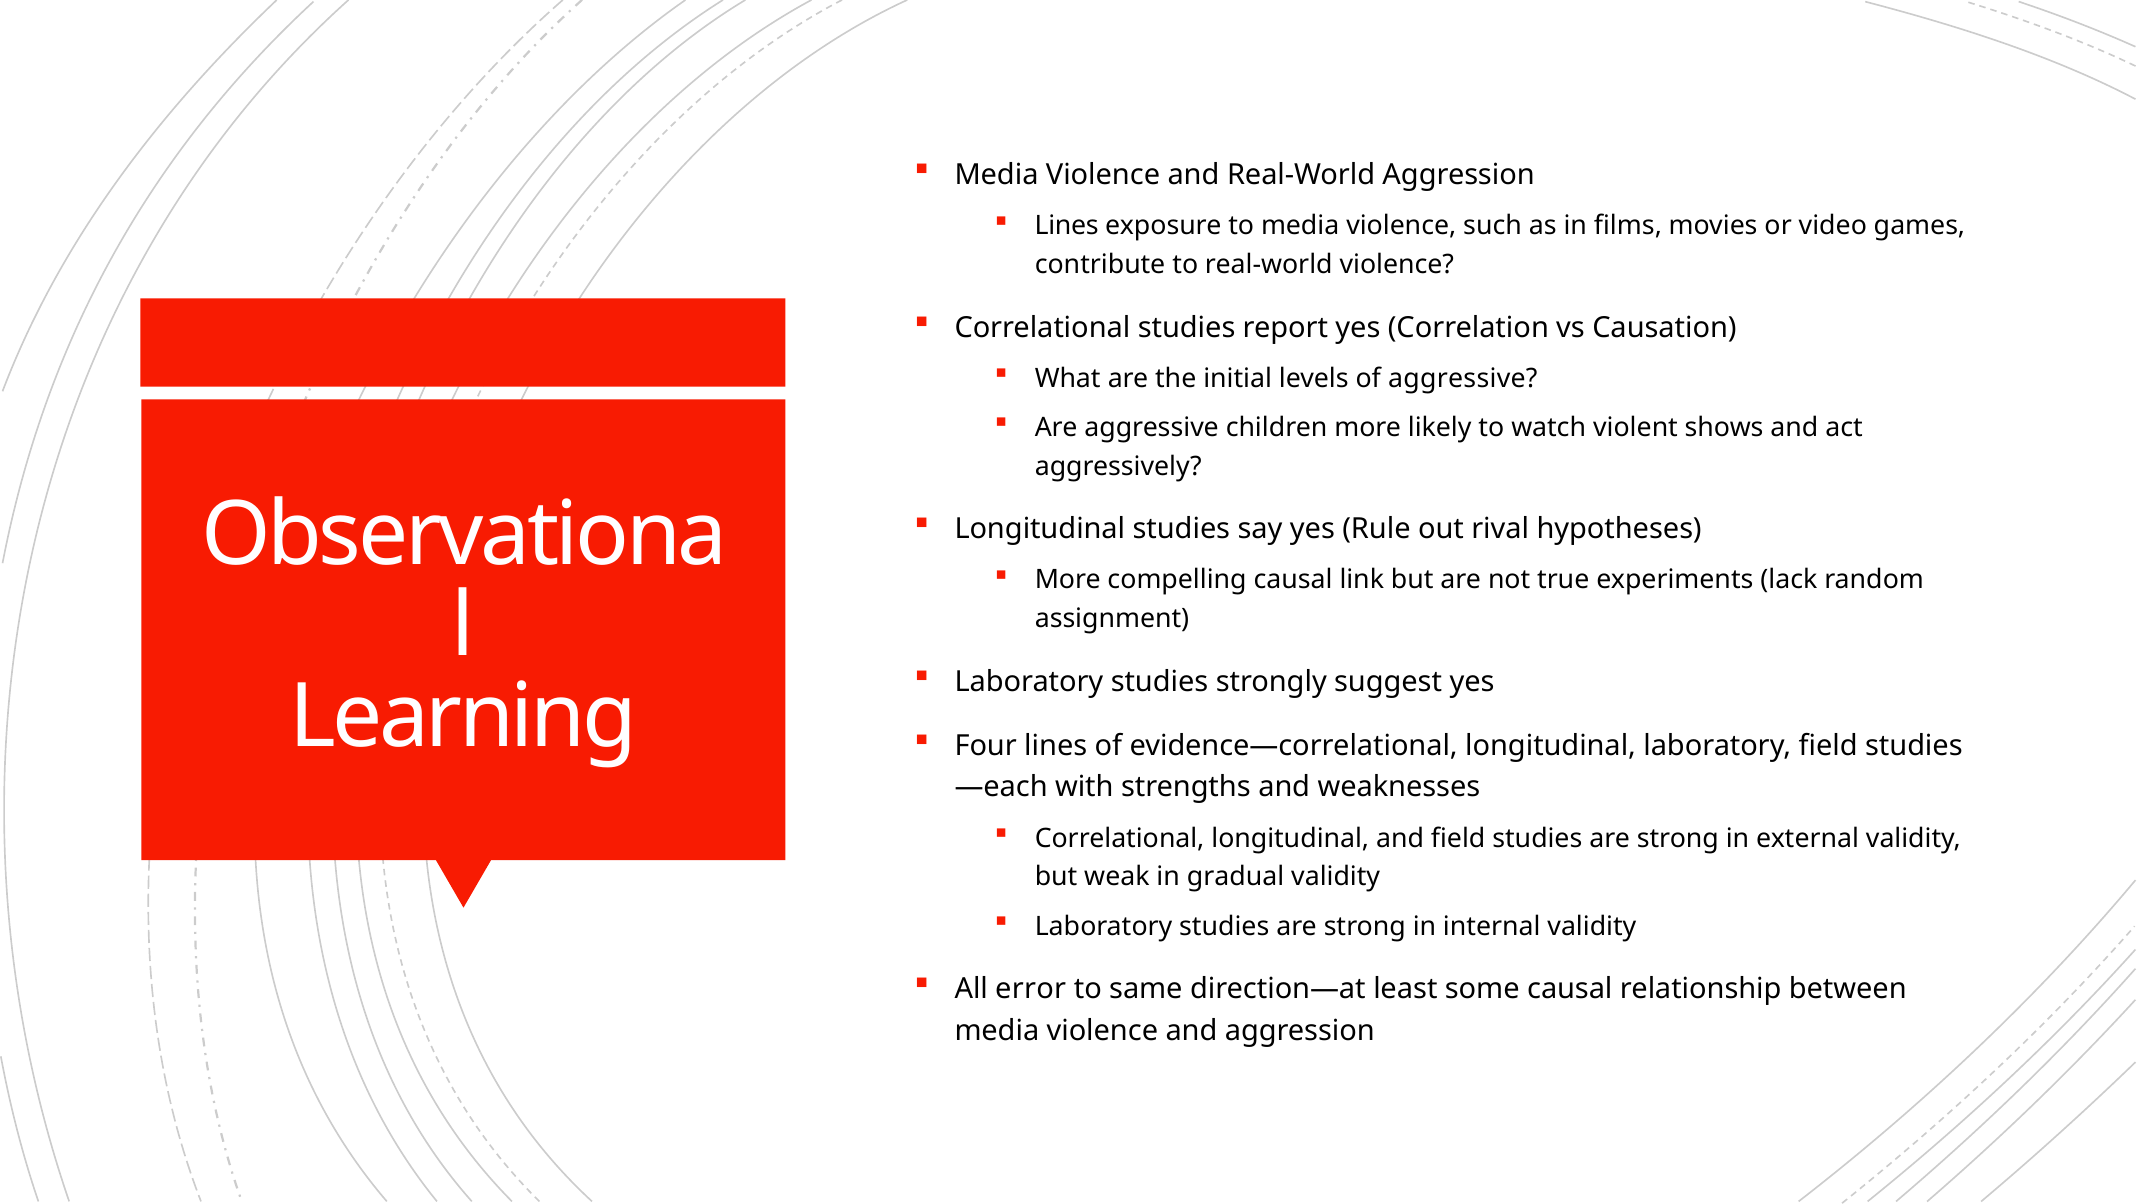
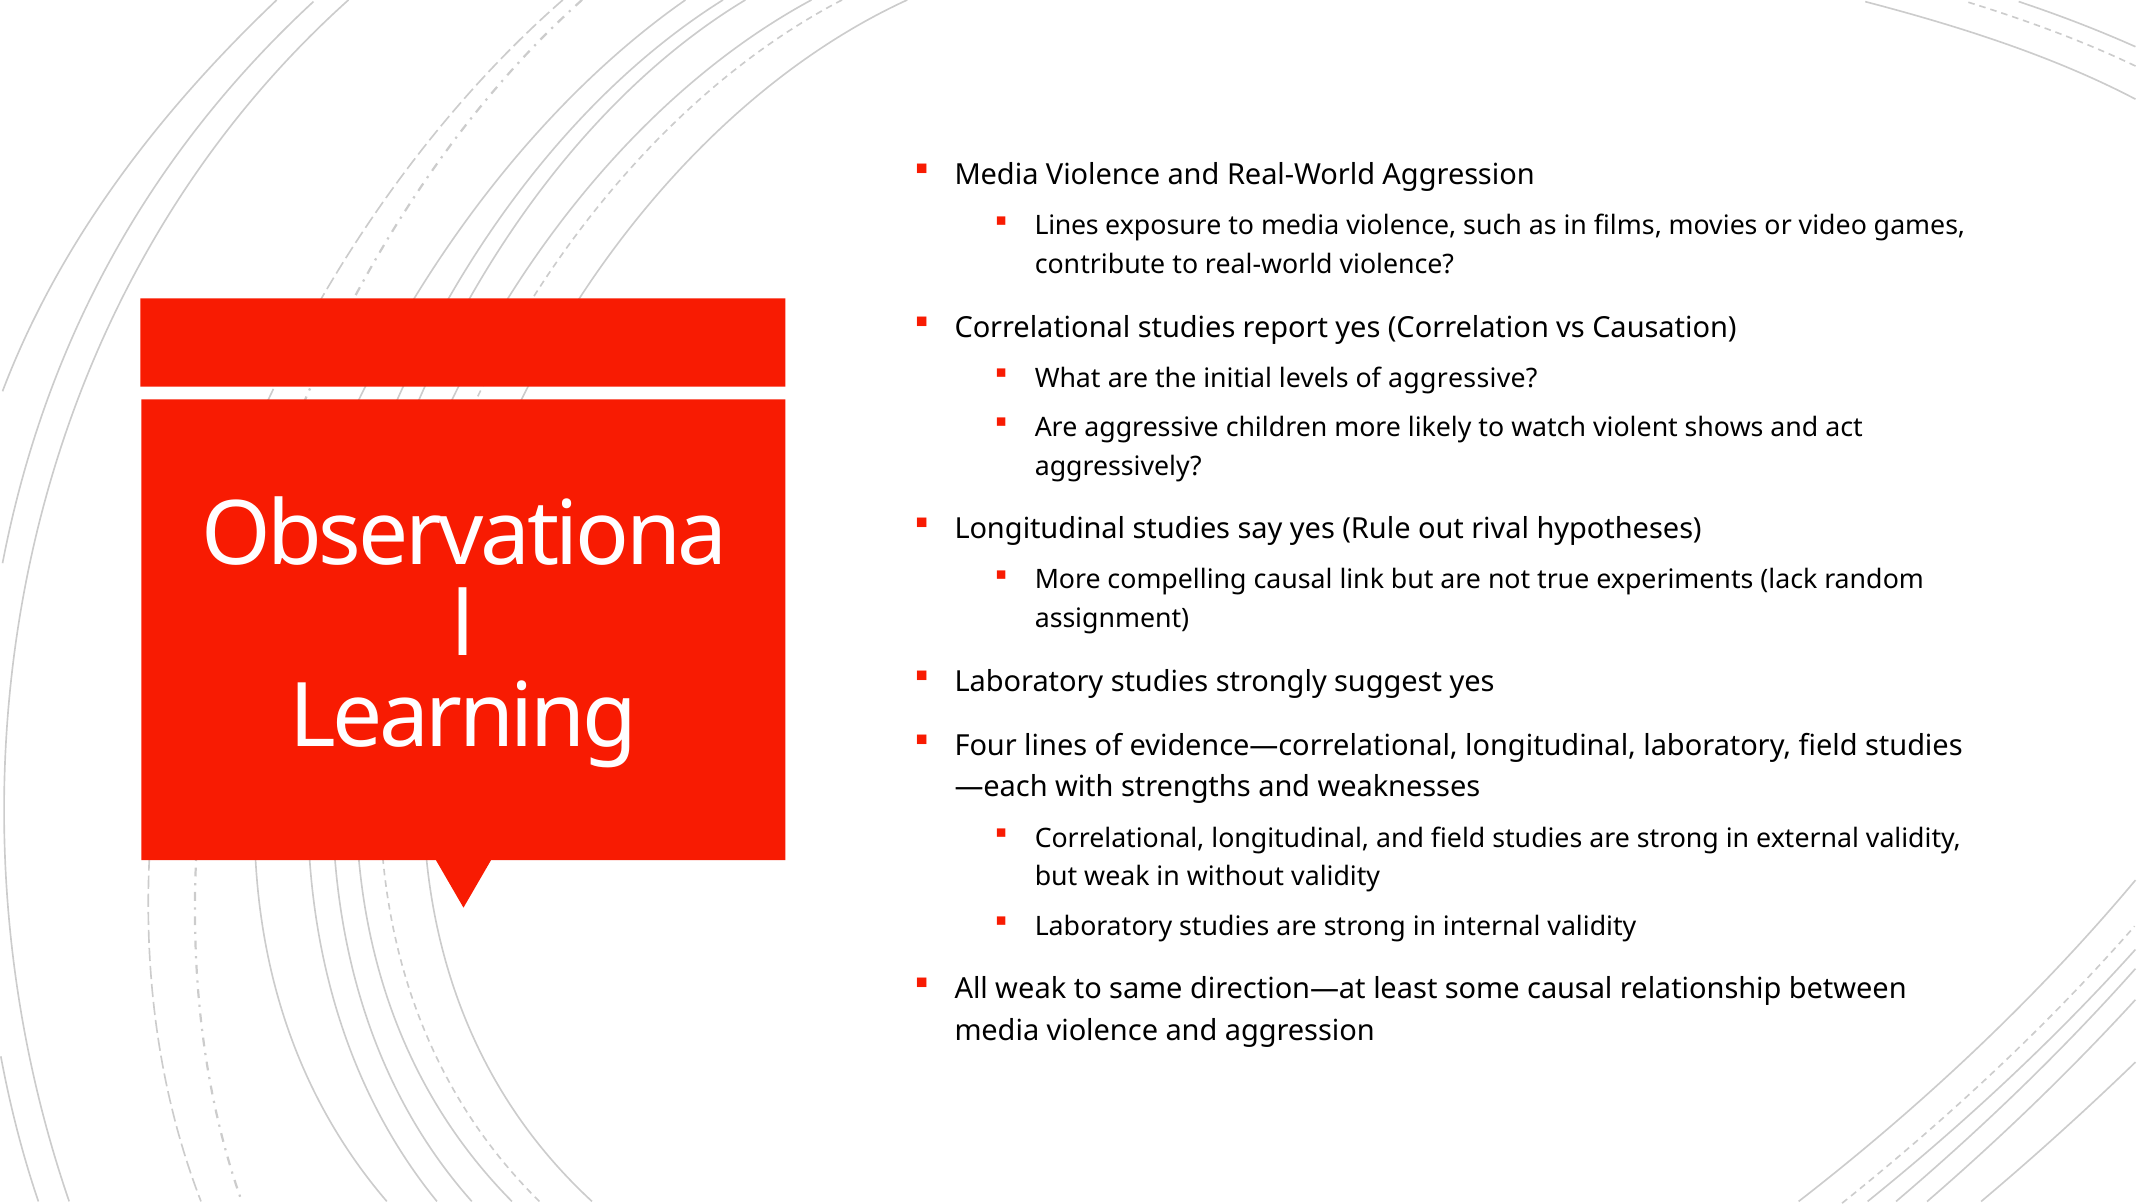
gradual: gradual -> without (1235, 877)
All error: error -> weak (1031, 989)
